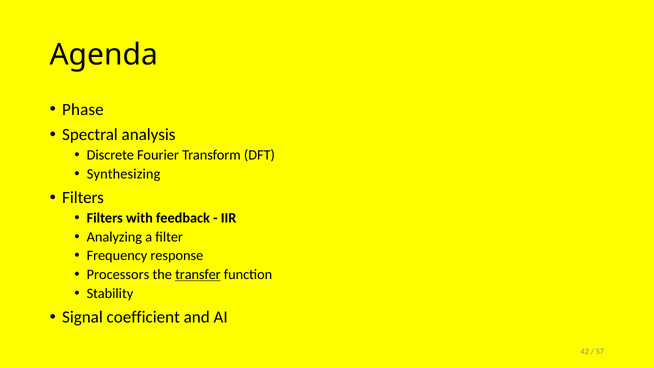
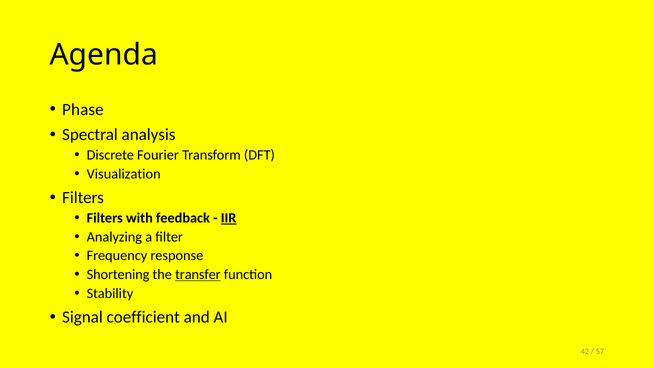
Synthesizing: Synthesizing -> Visualization (124, 174)
IIR underline: none -> present (229, 218)
Processors: Processors -> Shortening (118, 274)
